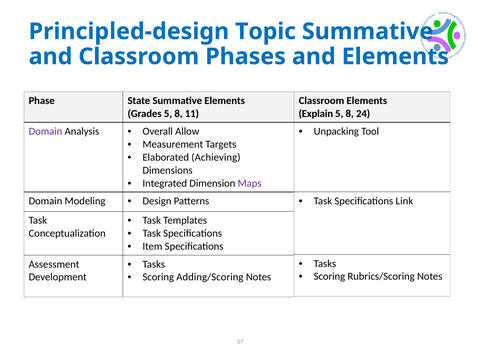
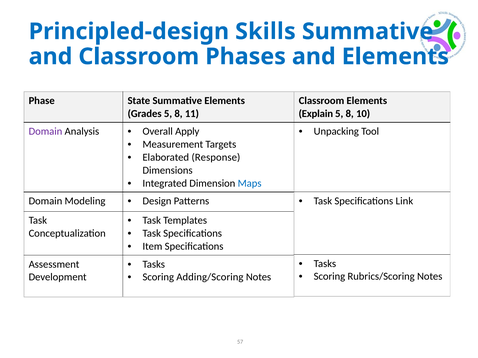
Topic: Topic -> Skills (265, 32)
24: 24 -> 10 (363, 114)
Allow: Allow -> Apply (187, 132)
Achieving: Achieving -> Response (216, 158)
Maps colour: purple -> blue (250, 184)
